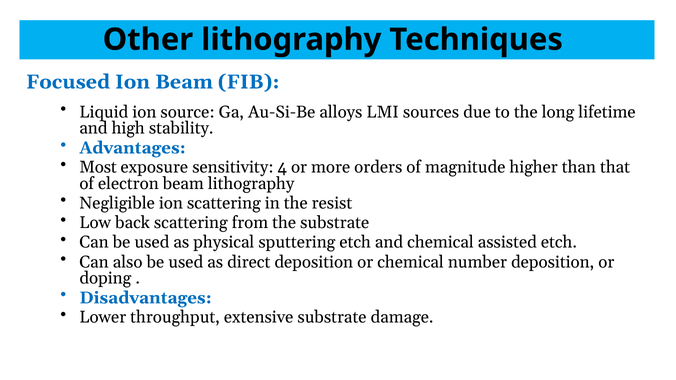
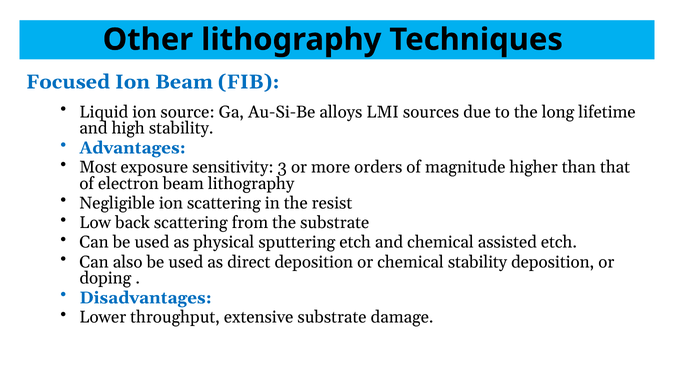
4: 4 -> 3 (282, 168)
chemical number: number -> stability (477, 262)
